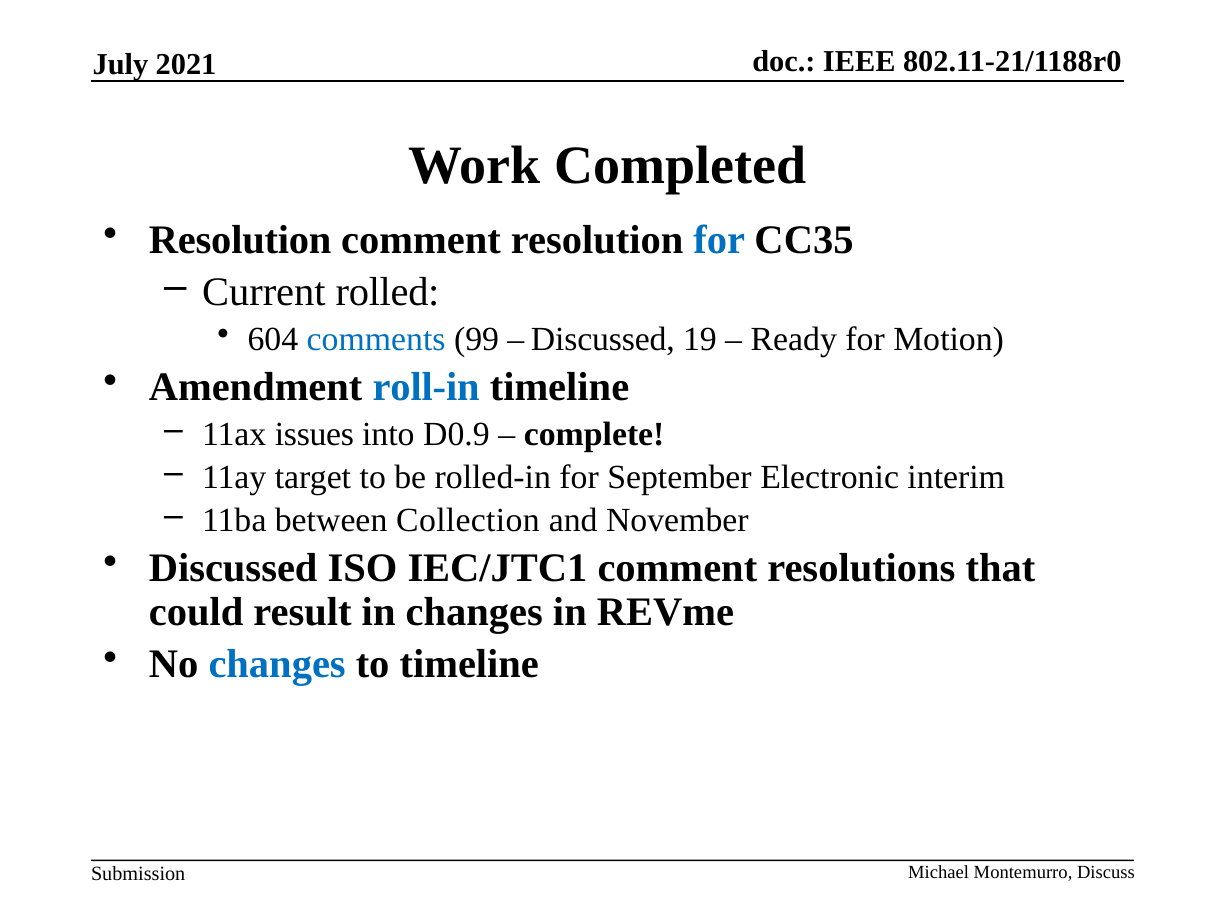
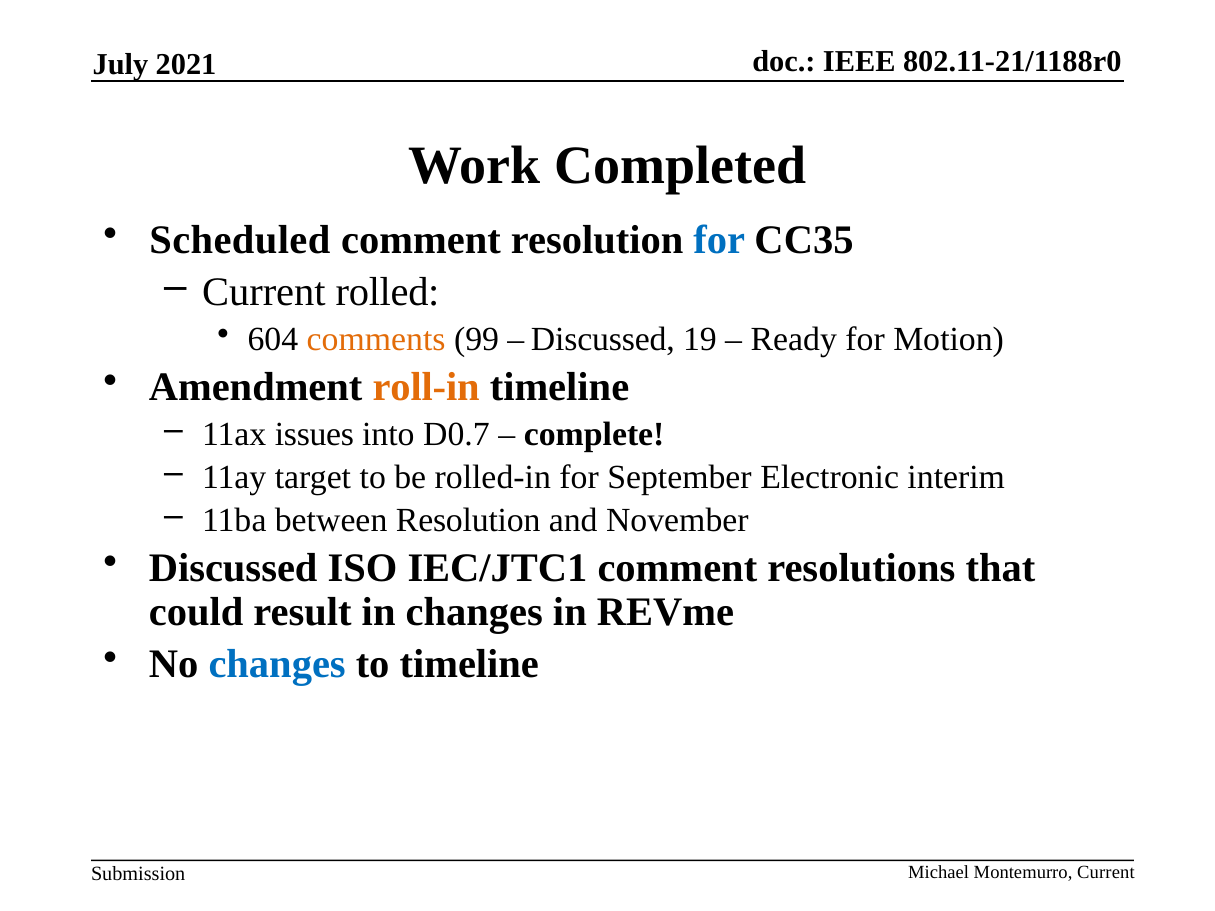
Resolution: Resolution -> Scheduled (240, 240)
comments colour: blue -> orange (376, 339)
roll-in colour: blue -> orange (426, 387)
D0.9: D0.9 -> D0.7 (456, 434)
between Collection: Collection -> Resolution (468, 520)
Montemurro Discuss: Discuss -> Current (1106, 873)
